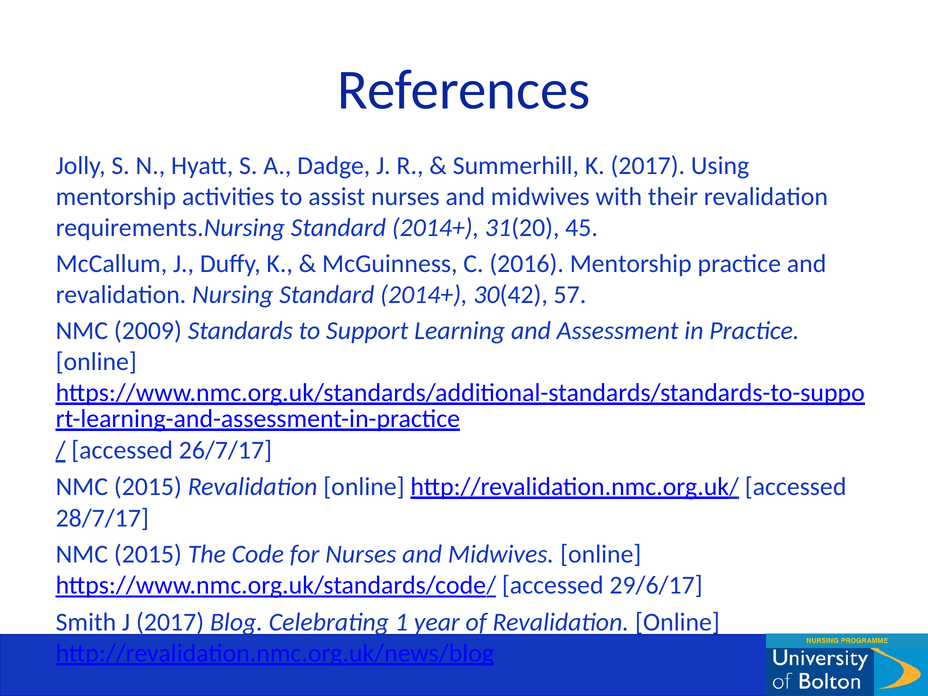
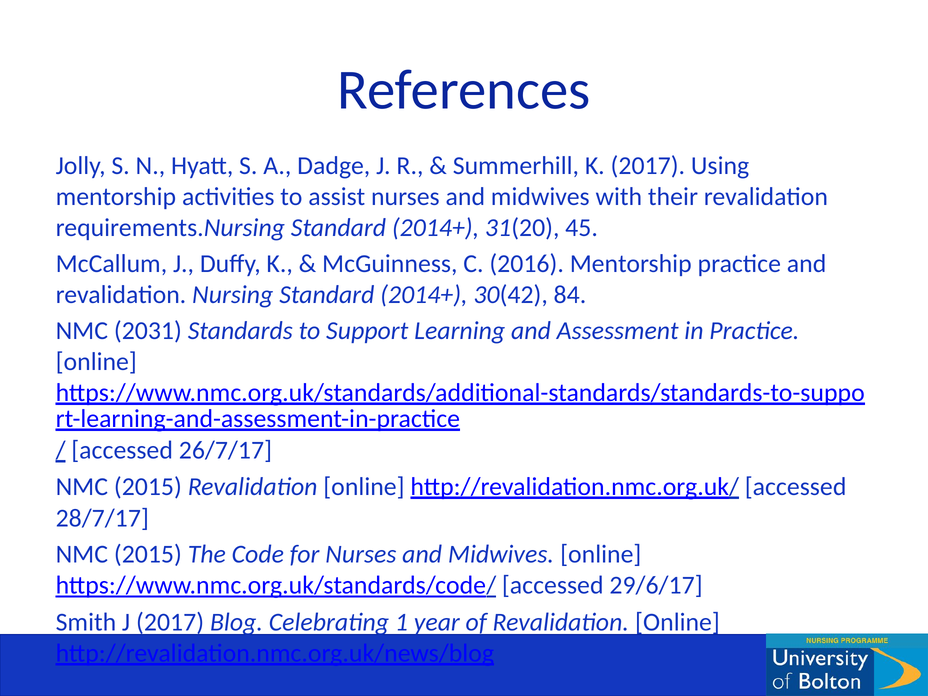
57: 57 -> 84 (570, 295)
2009: 2009 -> 2031 (148, 331)
